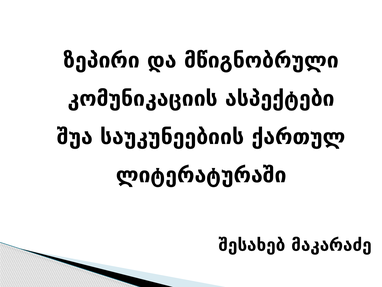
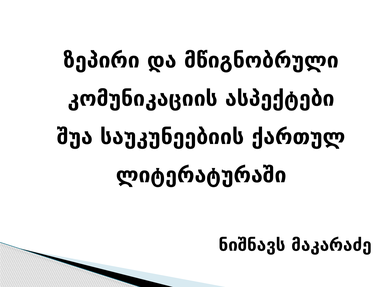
შესახებ: შესახებ -> ნიშნავს (252, 245)
